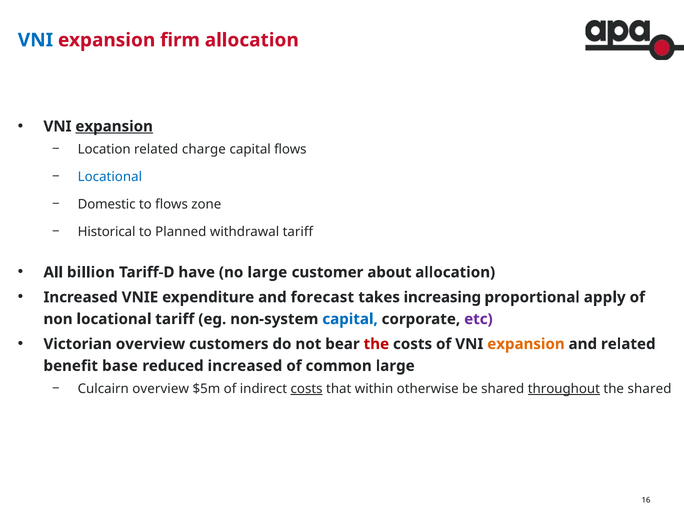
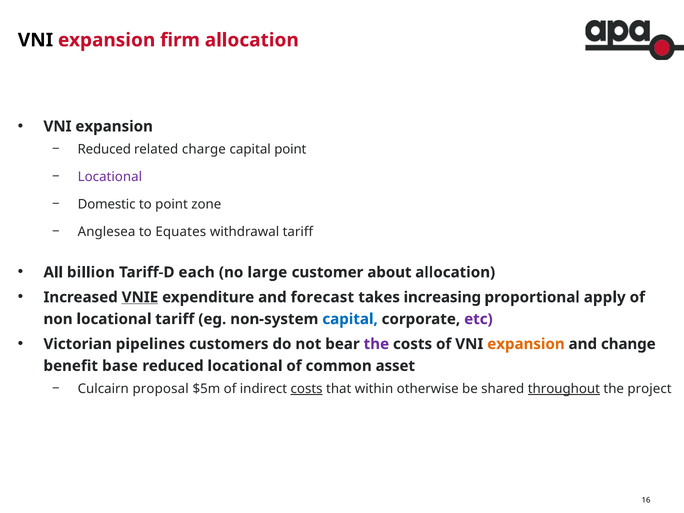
VNI colour: blue -> black (35, 40)
expansion underline: present -> none (114, 126)
Location: Location -> Reduced (104, 149)
capital flows: flows -> point (290, 149)
Locational colour: blue -> purple (110, 177)
to flows: flows -> point (172, 204)
Historical: Historical -> Anglesea (107, 232)
Planned: Planned -> Equates (181, 232)
have: have -> each (197, 272)
VNIE underline: none -> present (140, 297)
Victorian overview: overview -> pipelines (150, 344)
the colour: red -> purple (376, 344)
and related: related -> change (628, 344)
reduced increased: increased -> locational (245, 366)
common large: large -> asset (395, 366)
Culcairn overview: overview -> proposal (161, 389)
the shared: shared -> project (650, 389)
